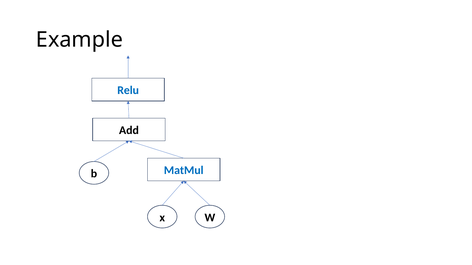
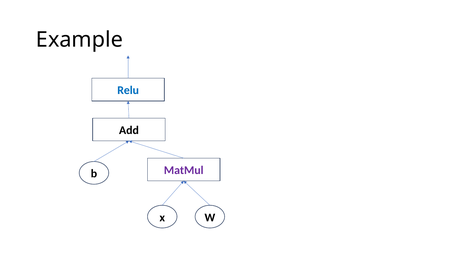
MatMul colour: blue -> purple (184, 171)
